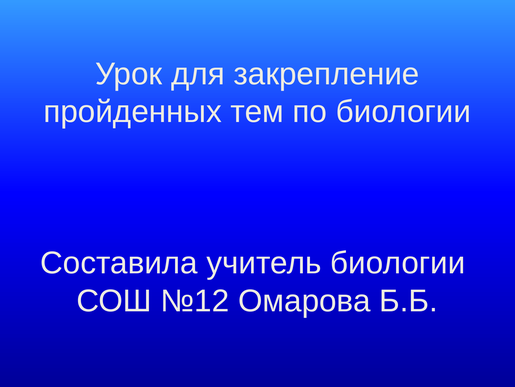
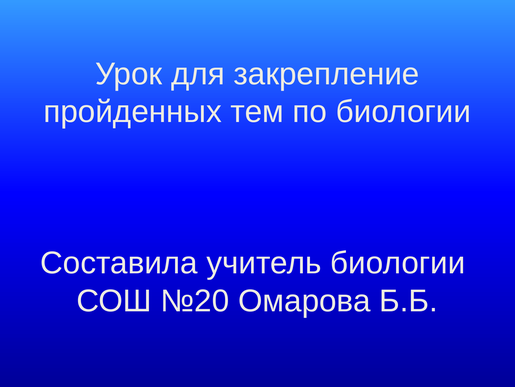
№12: №12 -> №20 (195, 300)
